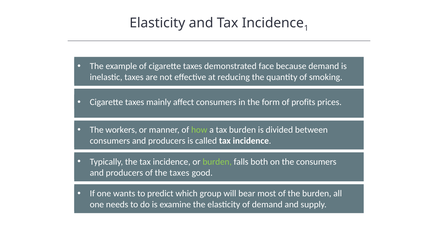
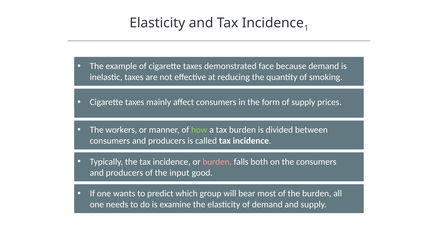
of profits: profits -> supply (303, 102)
burden colour: light green -> pink (217, 162)
the taxes: taxes -> input (179, 173)
